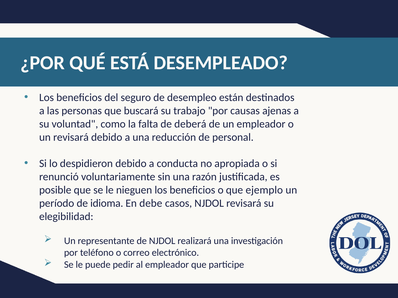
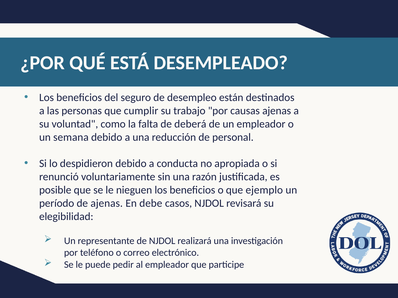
buscará: buscará -> cumplir (141, 111)
un revisará: revisará -> semana (71, 137)
de idioma: idioma -> ajenas (107, 204)
